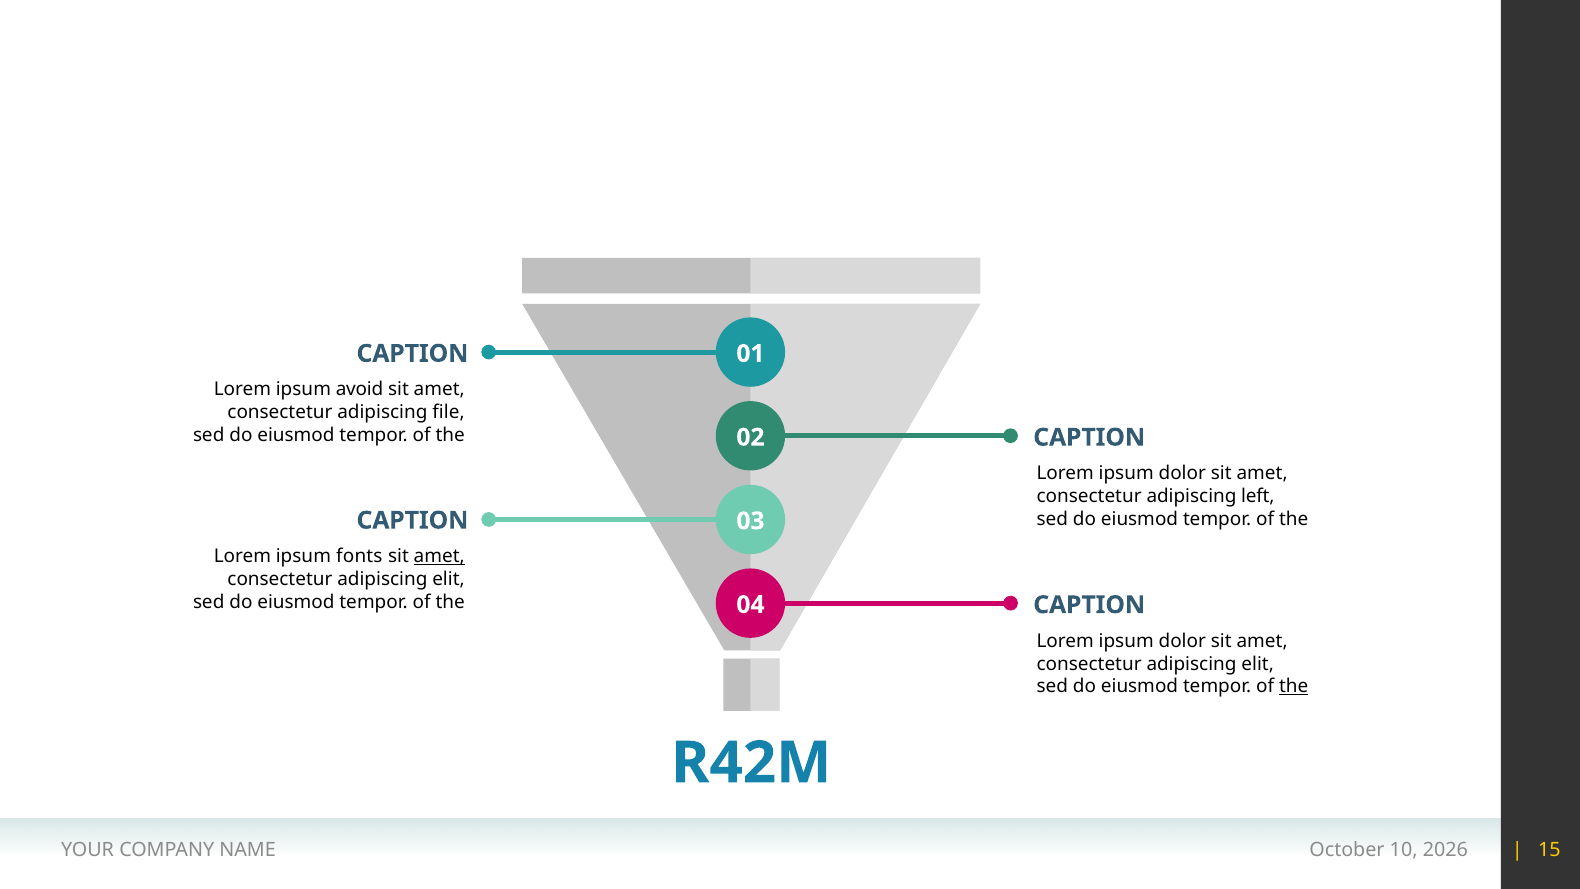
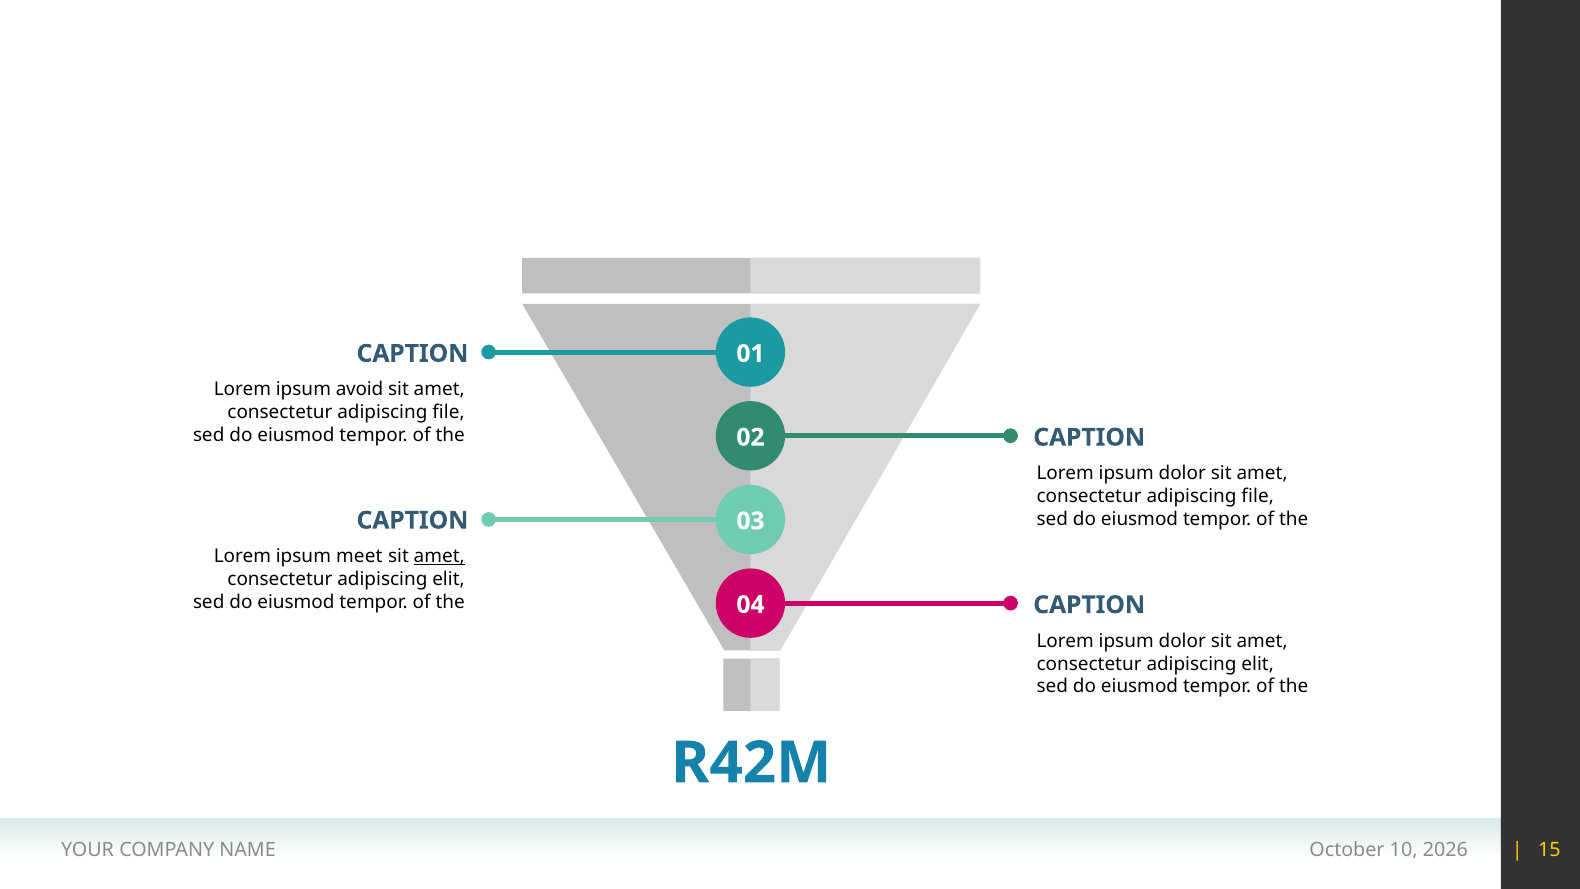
left: left -> file (1258, 496)
fonts: fonts -> meet (359, 556)
the underline: present -> none (1294, 686)
